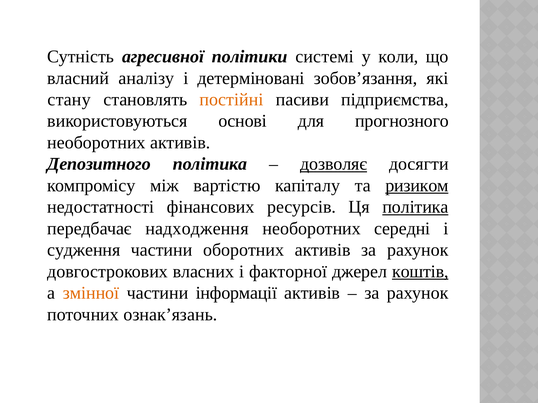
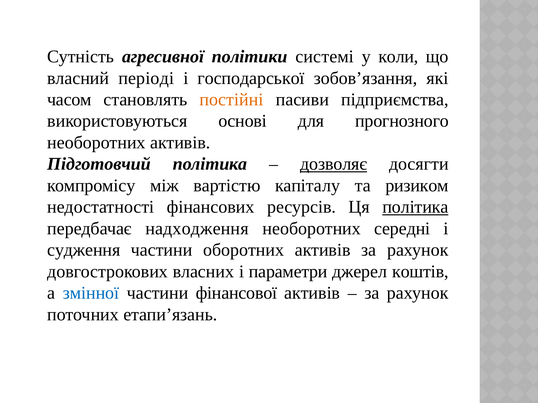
аналізу: аналізу -> періоді (146, 78)
детерміновані: детерміновані -> господарської (251, 78)
стану: стану -> часом (69, 100)
Депозитного: Депозитного -> Підготовчий (99, 164)
ризиком underline: present -> none (417, 186)
факторної: факторної -> параметри (288, 272)
коштів underline: present -> none (420, 272)
змінної colour: orange -> blue (91, 293)
інформації: інформації -> фінансової (236, 293)
ознак’язань: ознак’язань -> етапи’язань (170, 315)
